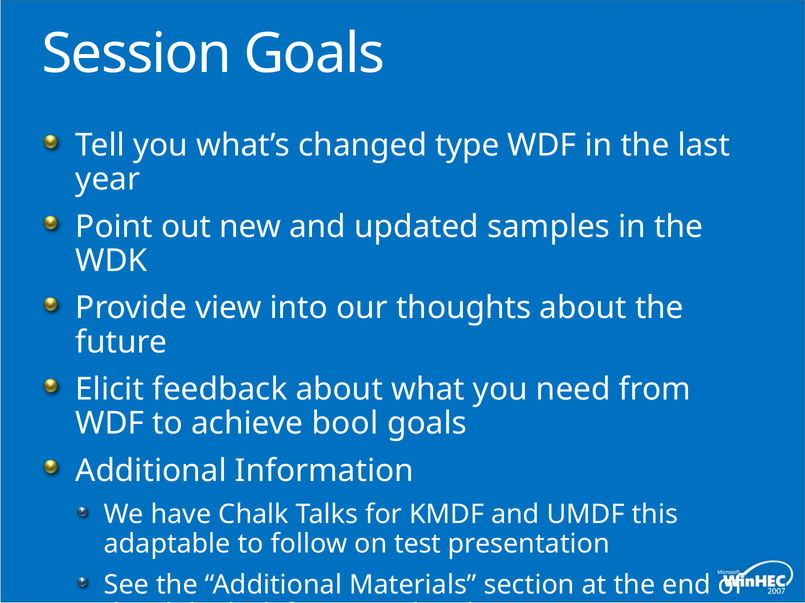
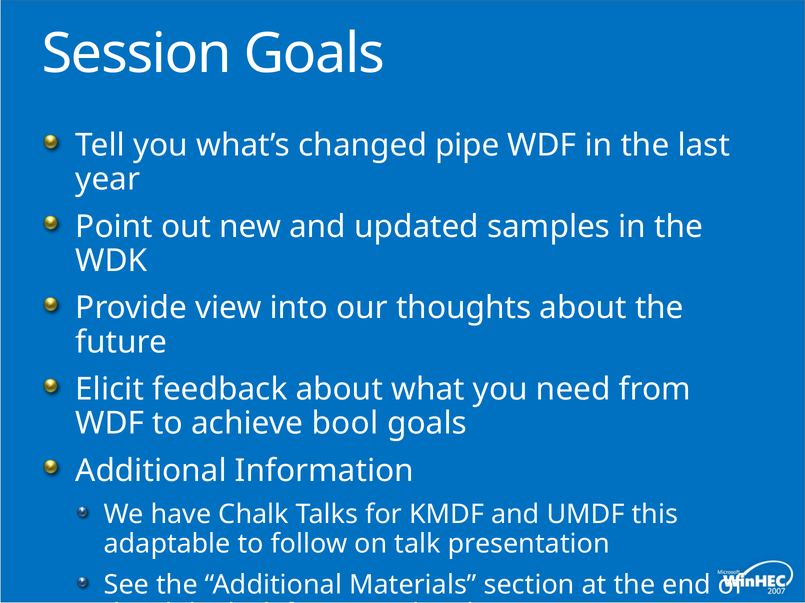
type: type -> pipe (467, 145)
test: test -> talk (418, 544)
